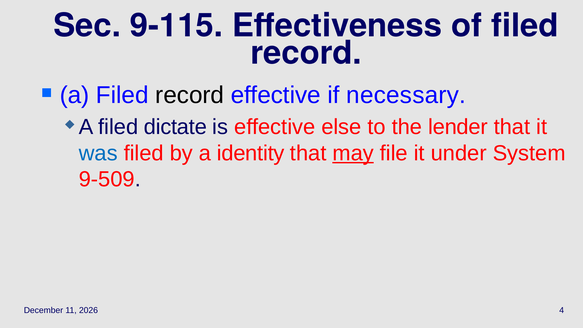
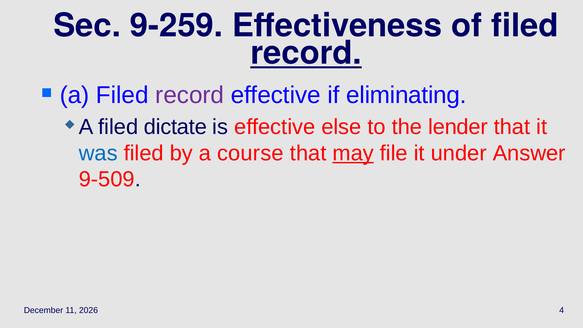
9-115: 9-115 -> 9-259 (176, 26)
record underline: none -> present (306, 53)
record colour: black -> purple (190, 95)
necessary: necessary -> eliminating (406, 95)
identity: identity -> course (250, 153)
System: System -> Answer (529, 153)
